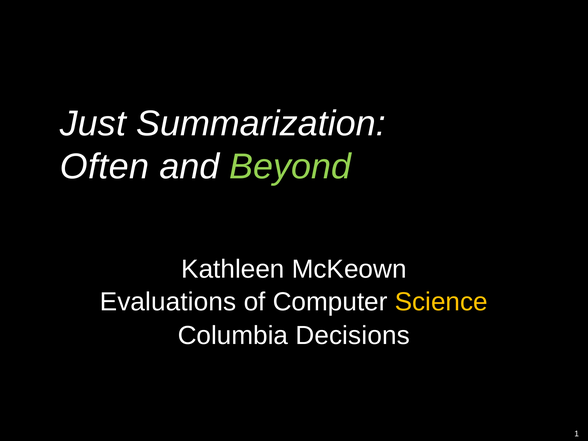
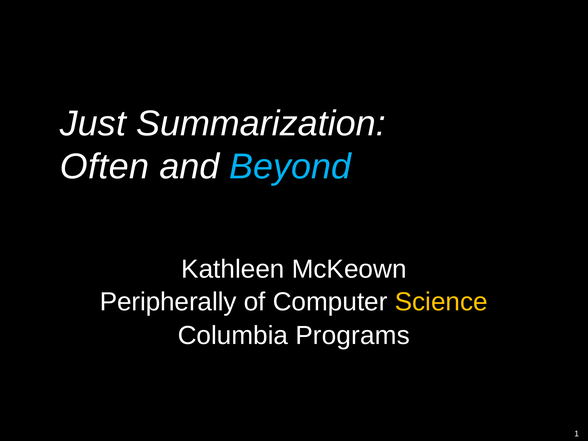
Beyond colour: light green -> light blue (290, 167)
Evaluations: Evaluations -> Peripherally (168, 302)
Decisions: Decisions -> Programs (353, 335)
